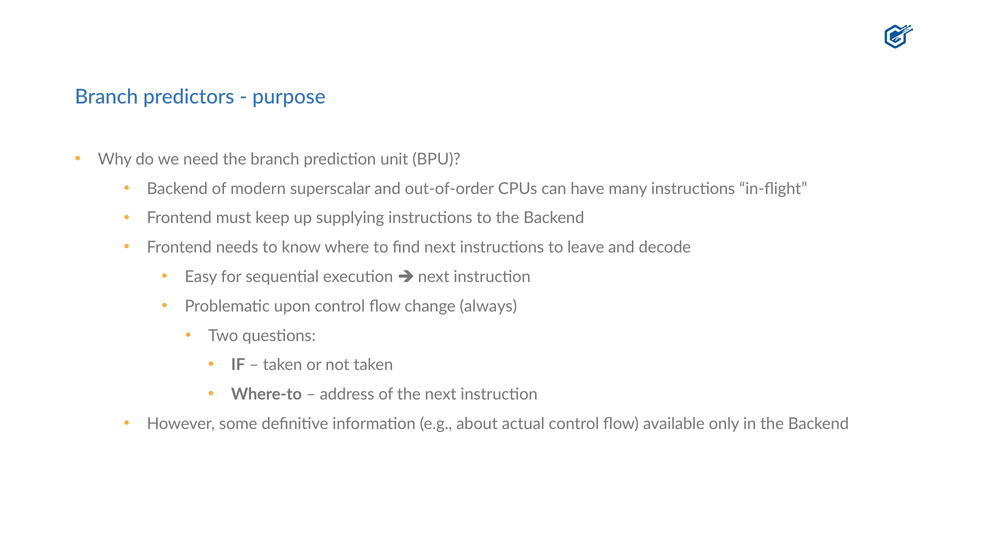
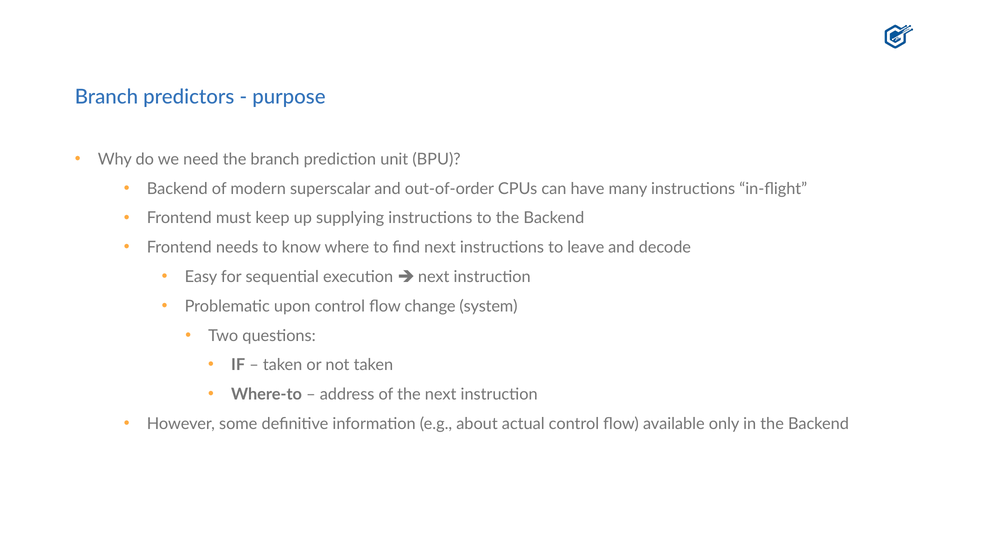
always: always -> system (488, 306)
